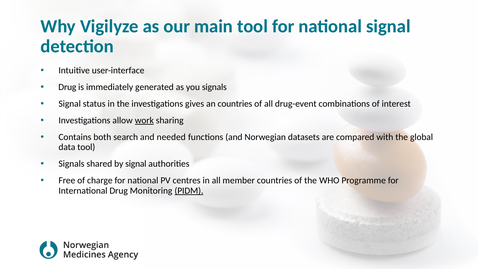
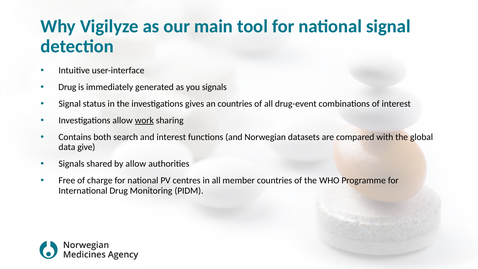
and needed: needed -> interest (171, 137)
data tool: tool -> give (86, 147)
by signal: signal -> allow (136, 164)
PIDM underline: present -> none (189, 191)
